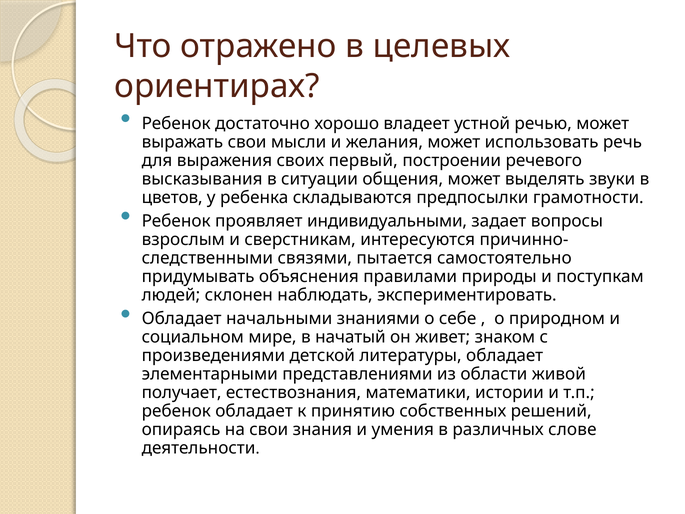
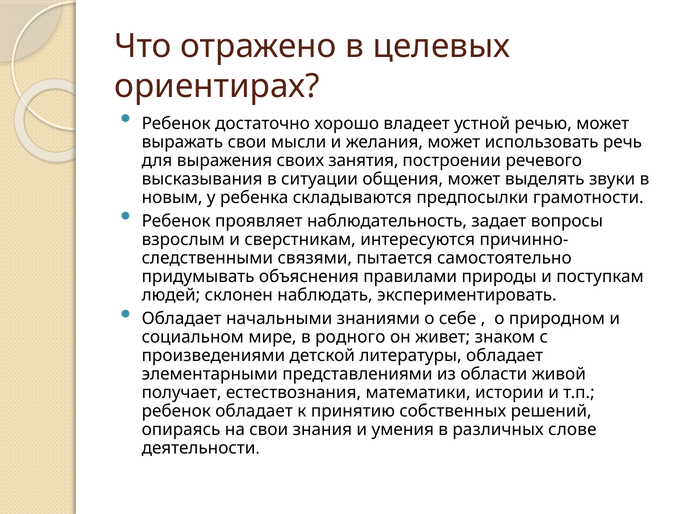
первый: первый -> занятия (363, 160)
цветов: цветов -> новым (172, 197)
индивидуальными: индивидуальными -> наблюдательность (387, 221)
начатый: начатый -> родного (350, 337)
